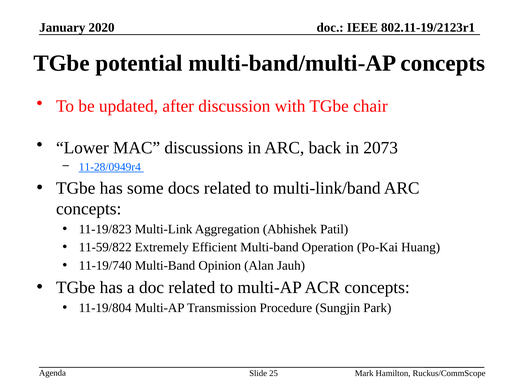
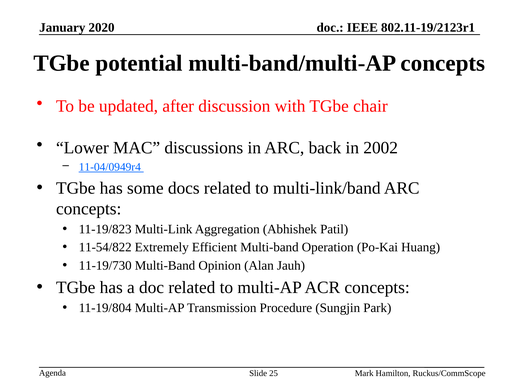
2073: 2073 -> 2002 (381, 148)
11-28/0949r4: 11-28/0949r4 -> 11-04/0949r4 (110, 167)
11-59/822: 11-59/822 -> 11-54/822 (105, 248)
11-19/740: 11-19/740 -> 11-19/730 (105, 266)
